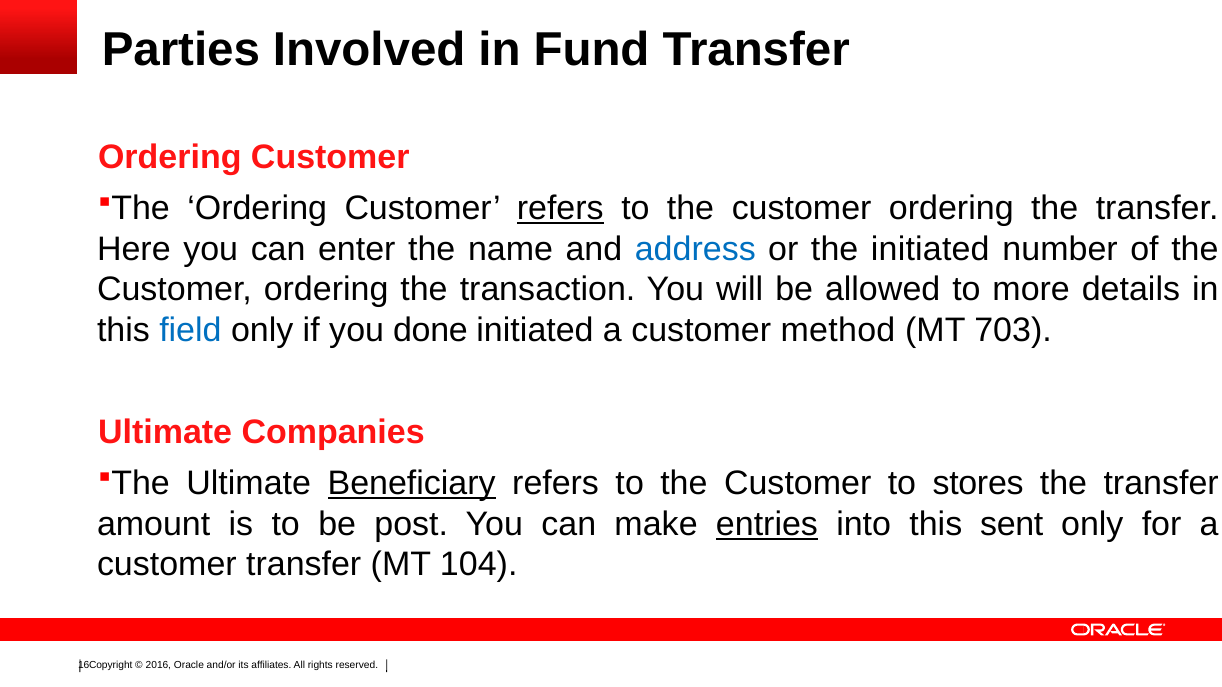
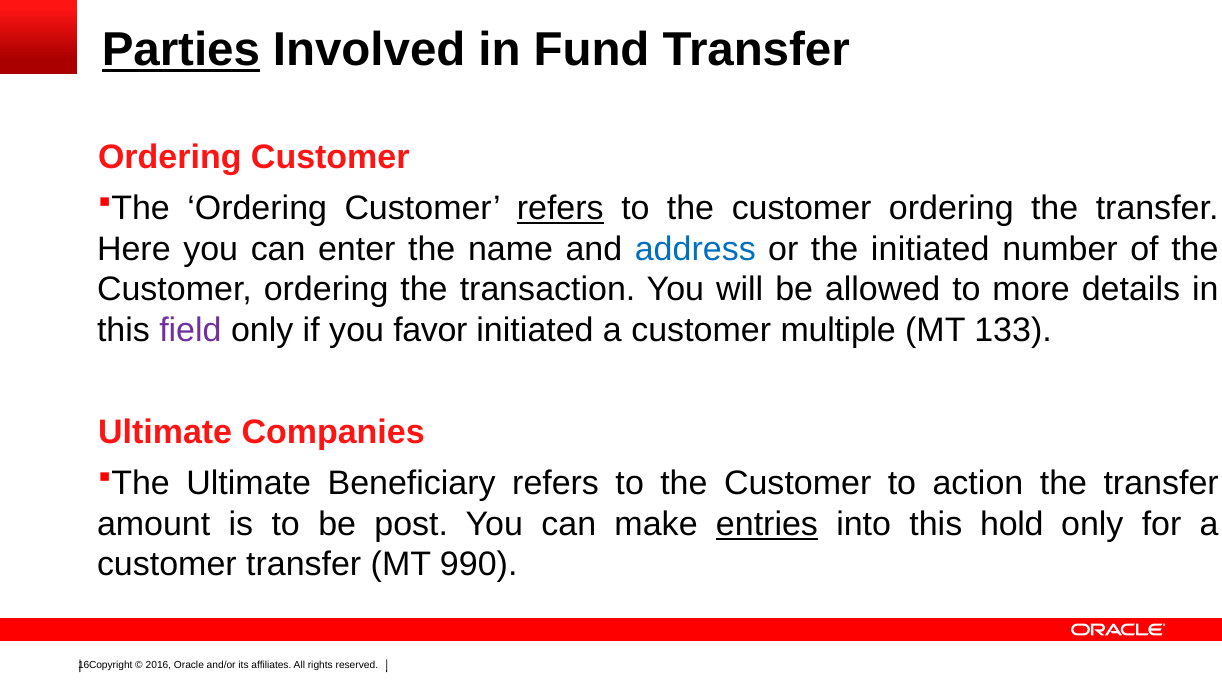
Parties underline: none -> present (181, 50)
field colour: blue -> purple (190, 331)
done: done -> favor (430, 331)
method: method -> multiple (838, 331)
703: 703 -> 133 (1013, 331)
Beneficiary underline: present -> none (412, 484)
stores: stores -> action (978, 484)
sent: sent -> hold (1012, 524)
104: 104 -> 990 (479, 565)
